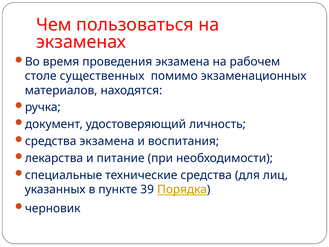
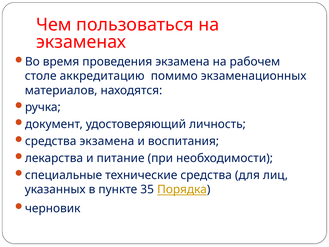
существенных: существенных -> аккредитацию (102, 76)
39: 39 -> 35 (147, 189)
